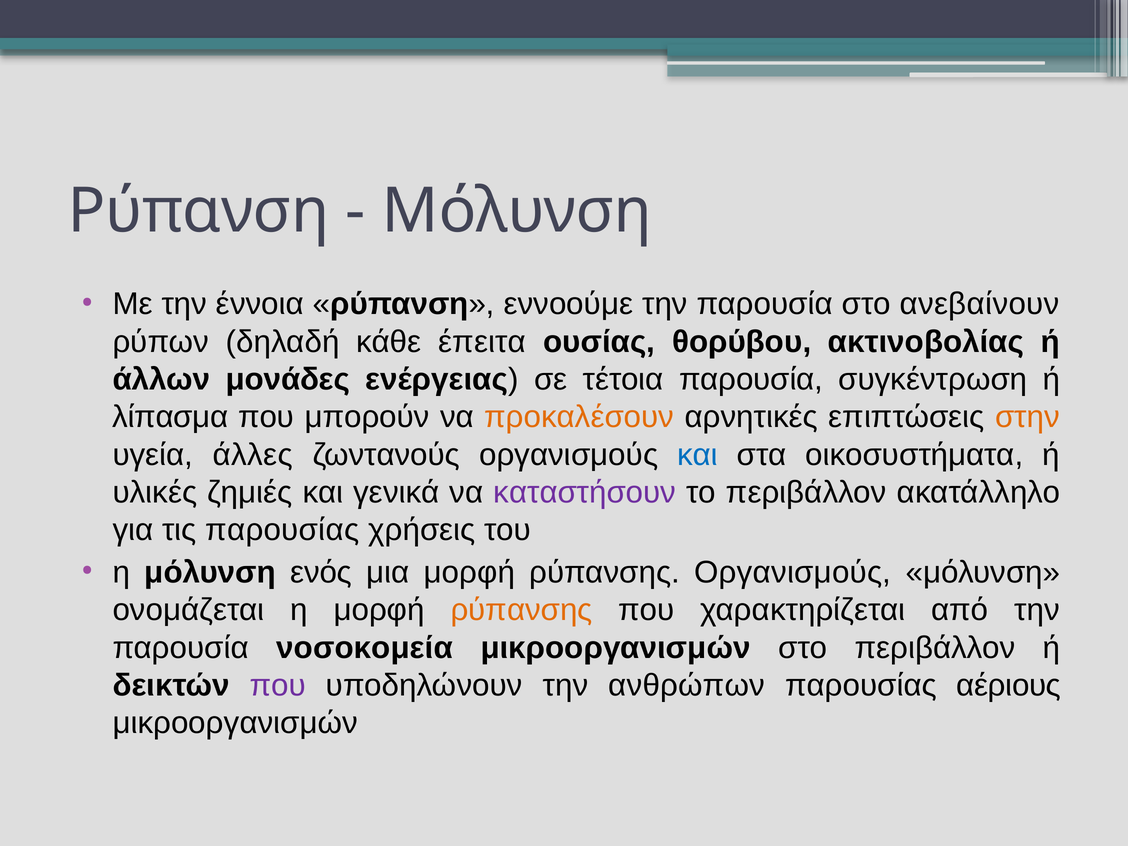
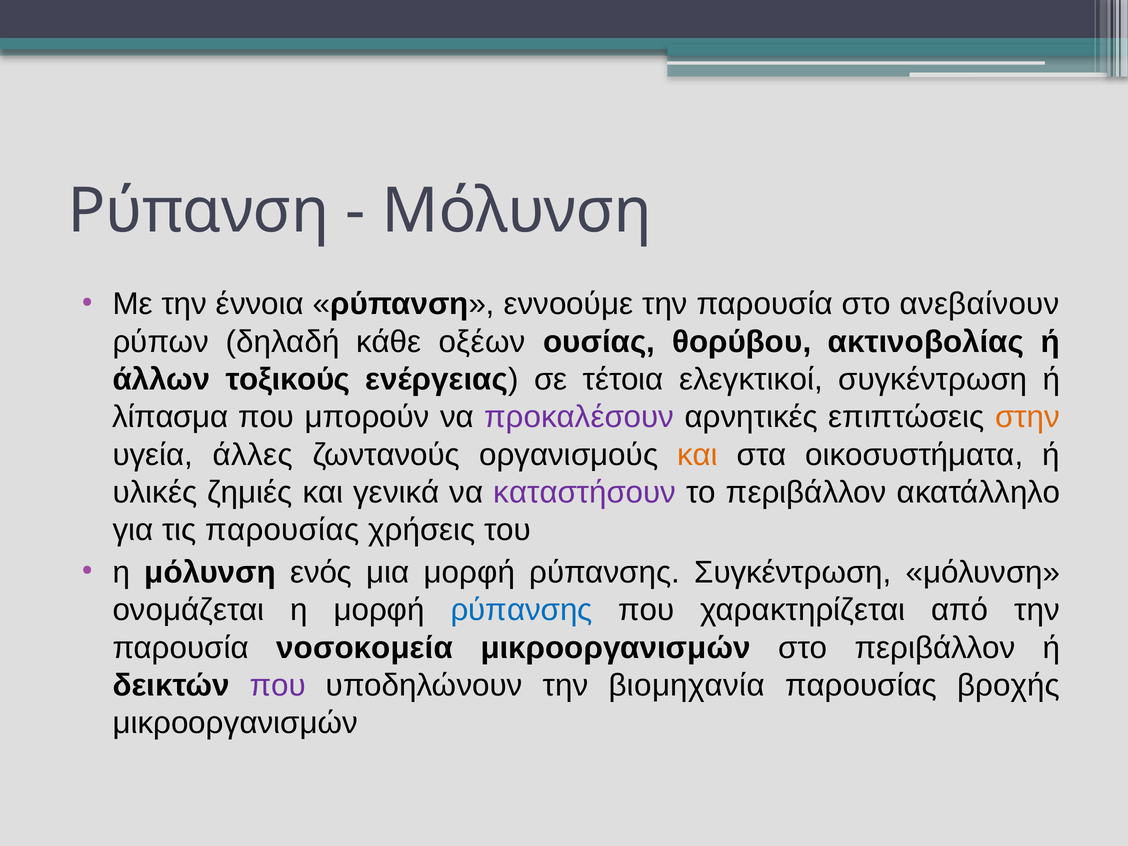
έπειτα: έπειτα -> οξέων (482, 342)
μονάδες: μονάδες -> τοξικούς (288, 379)
τέτοια παρουσία: παρουσία -> ελεγκτικοί (751, 379)
προκαλέσουν colour: orange -> purple (579, 417)
και colour: blue -> orange (698, 455)
ρύπανσης Οργανισμούς: Οργανισμούς -> Συγκέντρωση (793, 572)
ρύπανσης colour: orange -> blue (522, 610)
ανθρώπων: ανθρώπων -> βιομηχανία (687, 685)
αέριους: αέριους -> βροχής (1008, 685)
